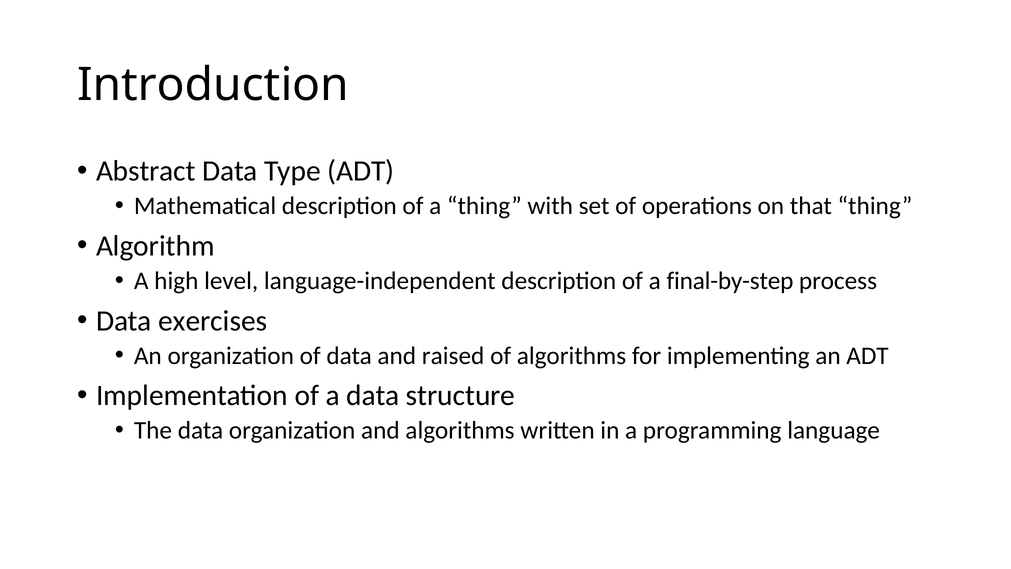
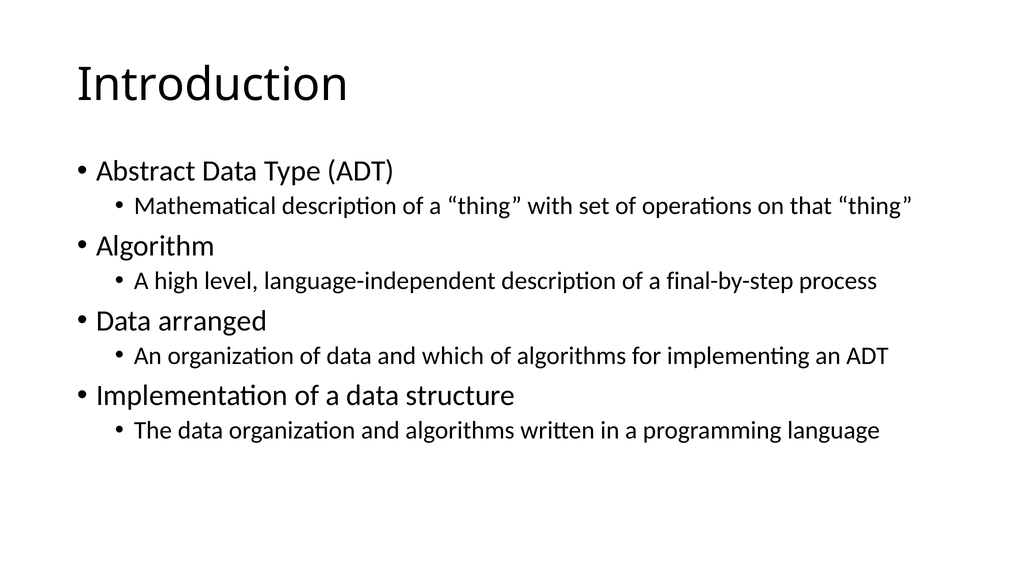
exercises: exercises -> arranged (213, 321)
raised: raised -> which (453, 355)
